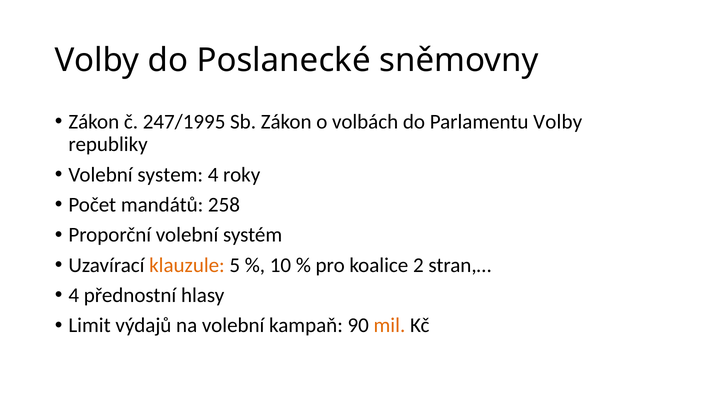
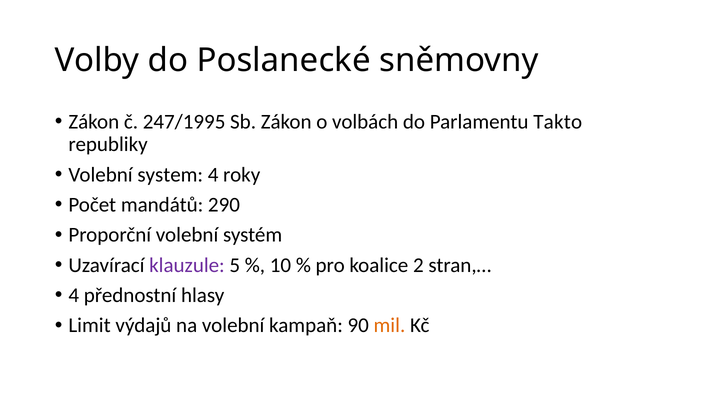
Parlamentu Volby: Volby -> Takto (558, 122)
258: 258 -> 290 (224, 205)
klauzule colour: orange -> purple (187, 266)
